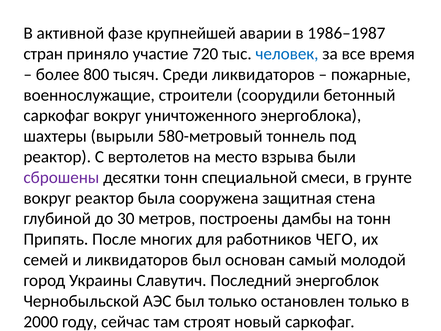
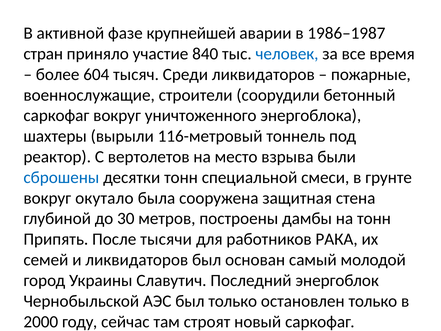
720: 720 -> 840 (205, 54)
800: 800 -> 604 (96, 74)
580-метровый: 580-метровый -> 116-метровый (210, 136)
сброшены colour: purple -> blue (61, 177)
вокруг реактор: реактор -> окутало (104, 198)
многих: многих -> тысячи (166, 239)
ЧЕГО: ЧЕГО -> РАКА (337, 239)
